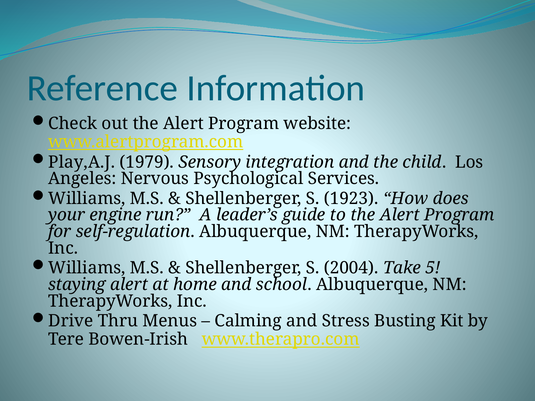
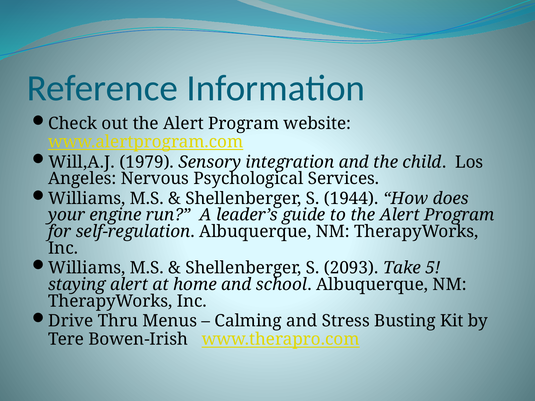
Play,A.J: Play,A.J -> Will,A.J (82, 162)
1923: 1923 -> 1944 (351, 199)
2004: 2004 -> 2093 (351, 268)
